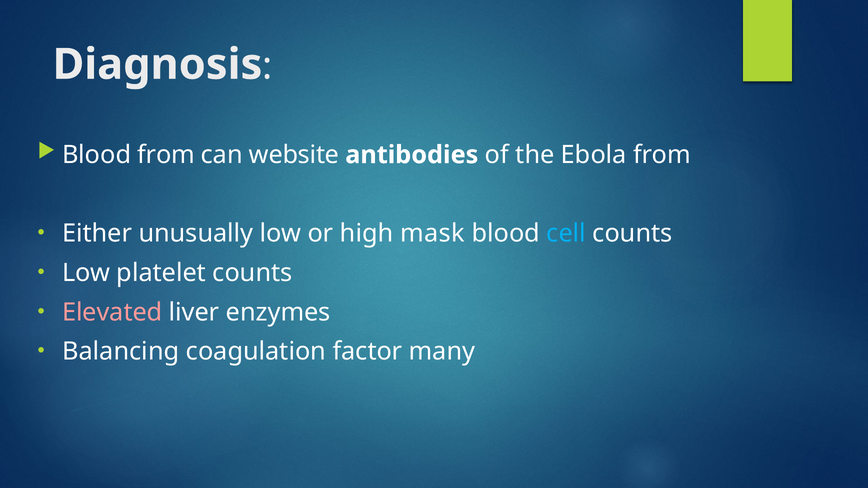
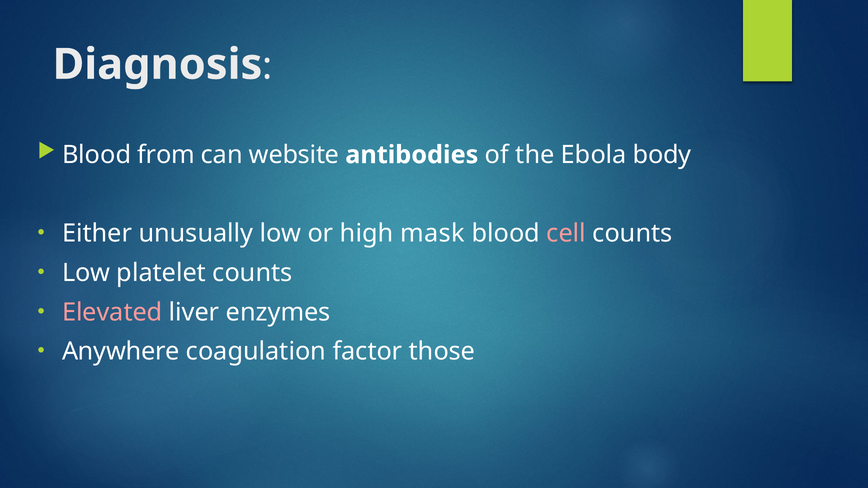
Ebola from: from -> body (662, 155)
cell colour: light blue -> pink (566, 234)
Balancing: Balancing -> Anywhere (121, 352)
many: many -> those (442, 352)
